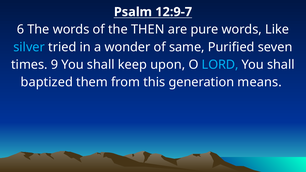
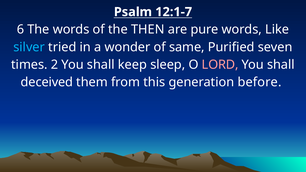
12:9-7: 12:9-7 -> 12:1-7 (174, 12)
9: 9 -> 2 (55, 65)
upon: upon -> sleep (168, 65)
LORD colour: light blue -> pink (220, 65)
baptized: baptized -> deceived (47, 82)
means: means -> before (260, 82)
